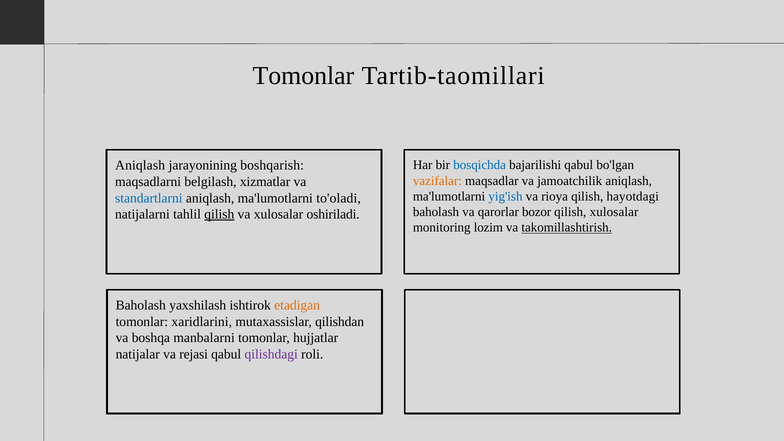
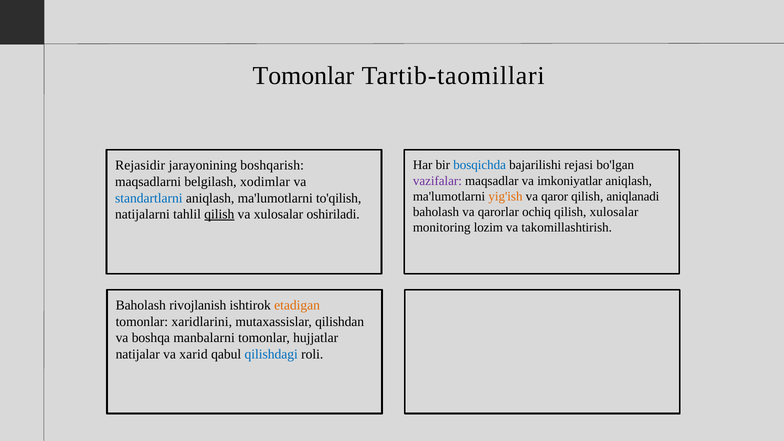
bajarilishi qabul: qabul -> rejasi (579, 165)
Aniqlash: Aniqlash -> Rejasidir (140, 166)
vazifalar colour: orange -> purple (437, 181)
jamoatchilik: jamoatchilik -> imkoniyatlar (570, 181)
xizmatlar: xizmatlar -> xodimlar (265, 182)
yig'ish colour: blue -> orange (505, 196)
rioya: rioya -> qaror (555, 196)
hayotdagi: hayotdagi -> aniqlanadi (633, 196)
to'oladi: to'oladi -> to'qilish (339, 198)
bozor: bozor -> ochiq (537, 212)
takomillashtirish underline: present -> none (567, 228)
yaxshilash: yaxshilash -> rivojlanish (198, 305)
rejasi: rejasi -> xarid (193, 354)
qilishdagi colour: purple -> blue (271, 354)
